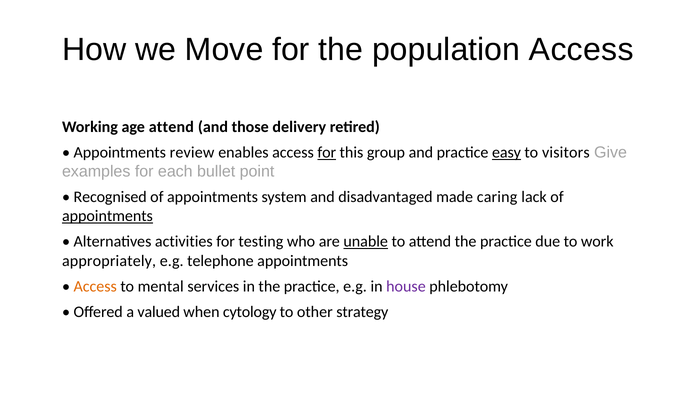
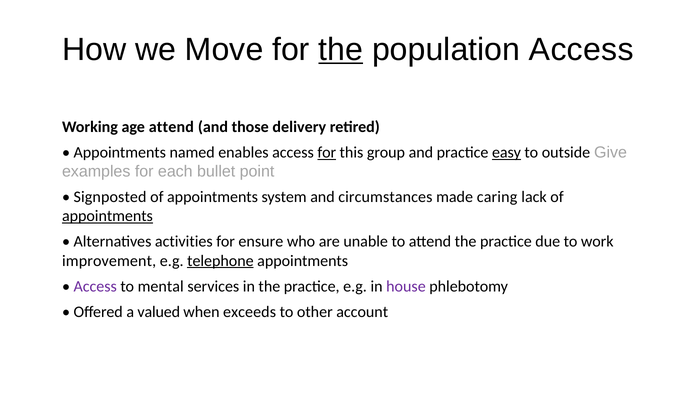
the underline: none -> present (341, 49)
review: review -> named (192, 152)
visitors: visitors -> outside (566, 152)
Recognised: Recognised -> Signposted (110, 197)
disadvantaged: disadvantaged -> circumstances (385, 197)
testing: testing -> ensure (261, 242)
unable underline: present -> none (366, 242)
appropriately: appropriately -> improvement (109, 261)
telephone underline: none -> present (220, 261)
Access colour: orange -> purple (95, 286)
cytology: cytology -> exceeds (250, 312)
strategy: strategy -> account (362, 312)
